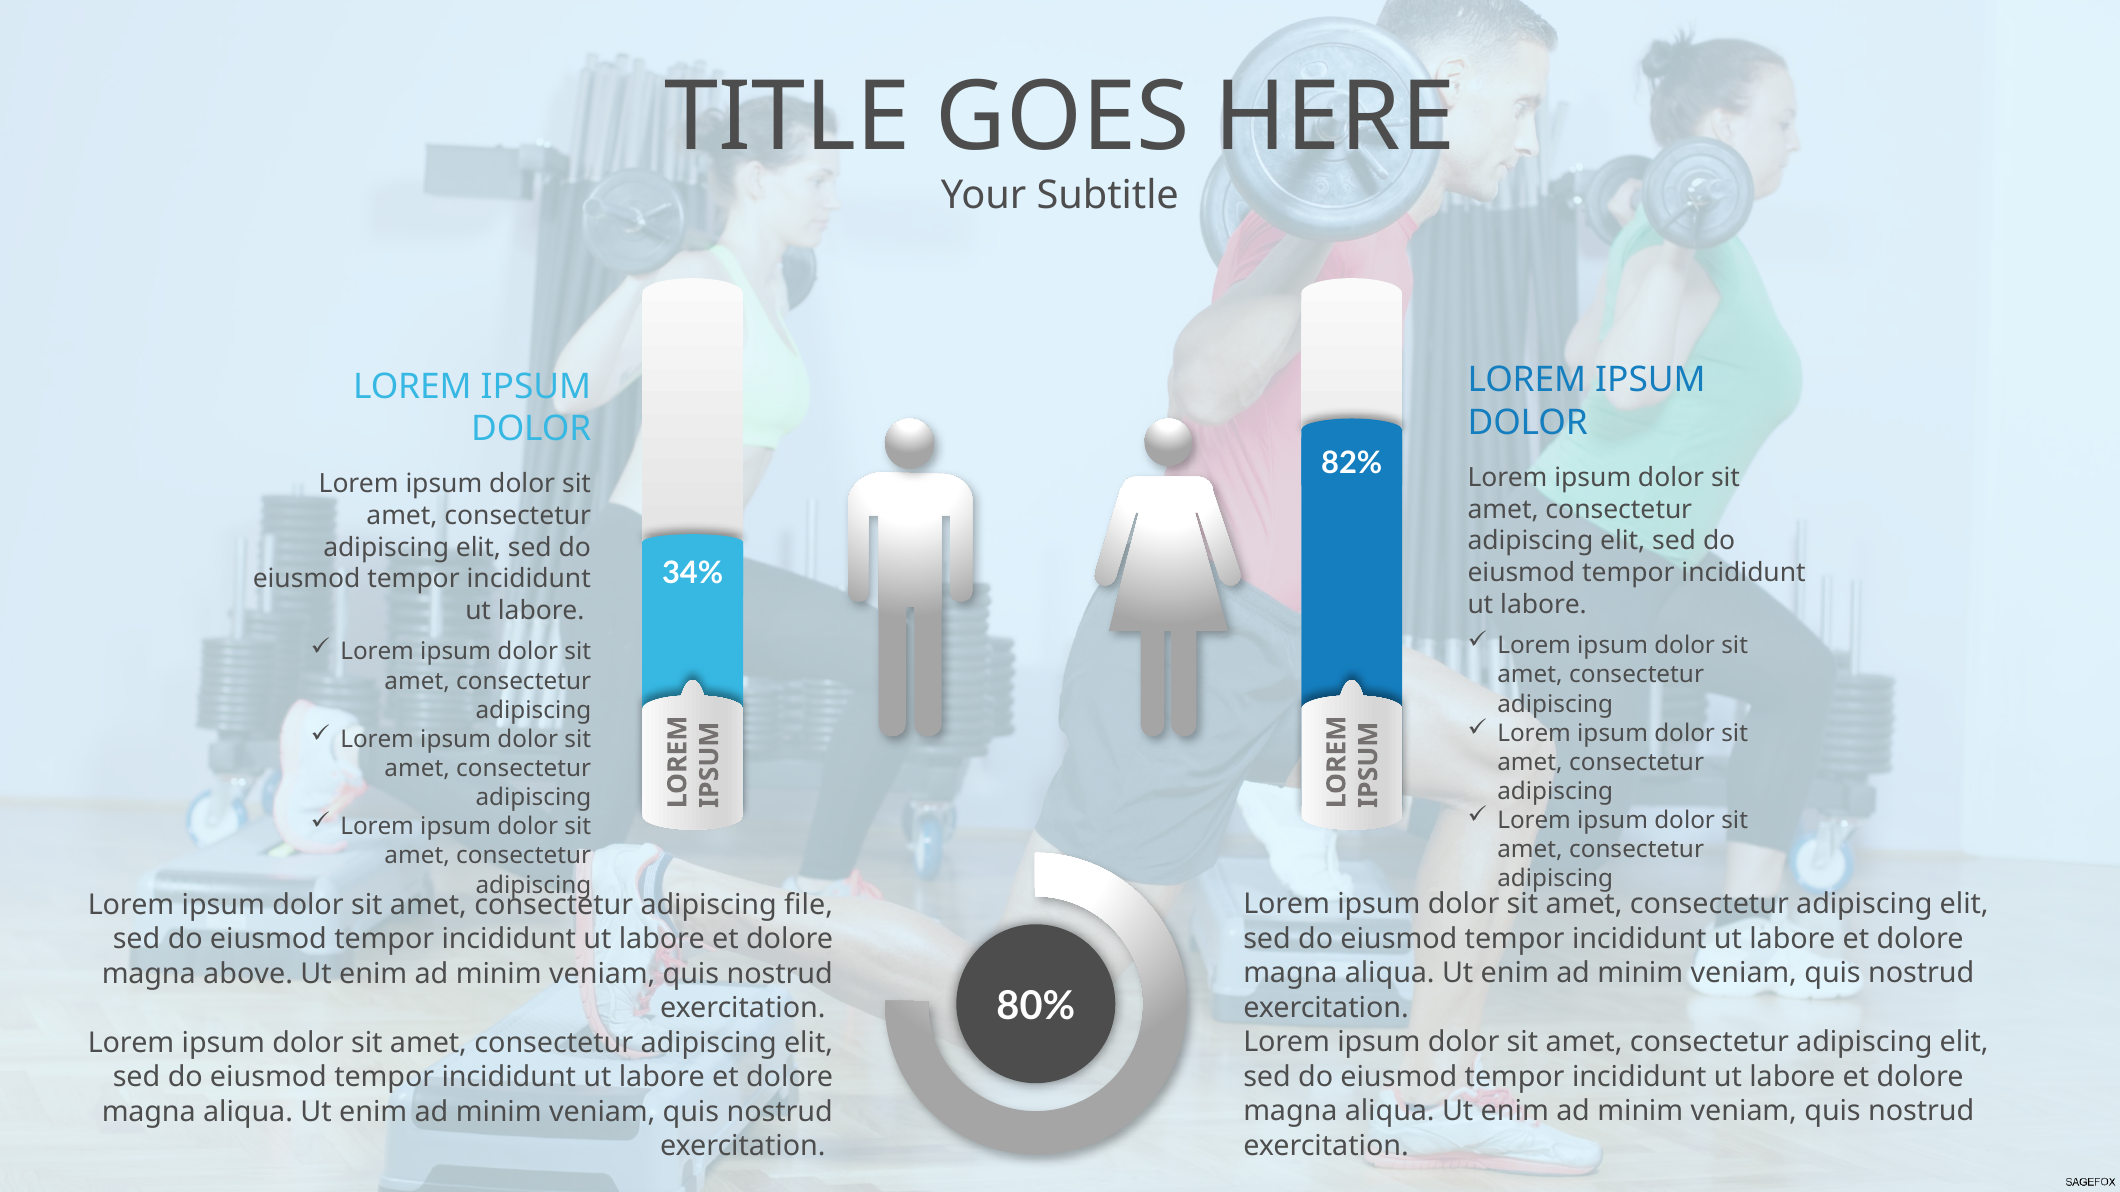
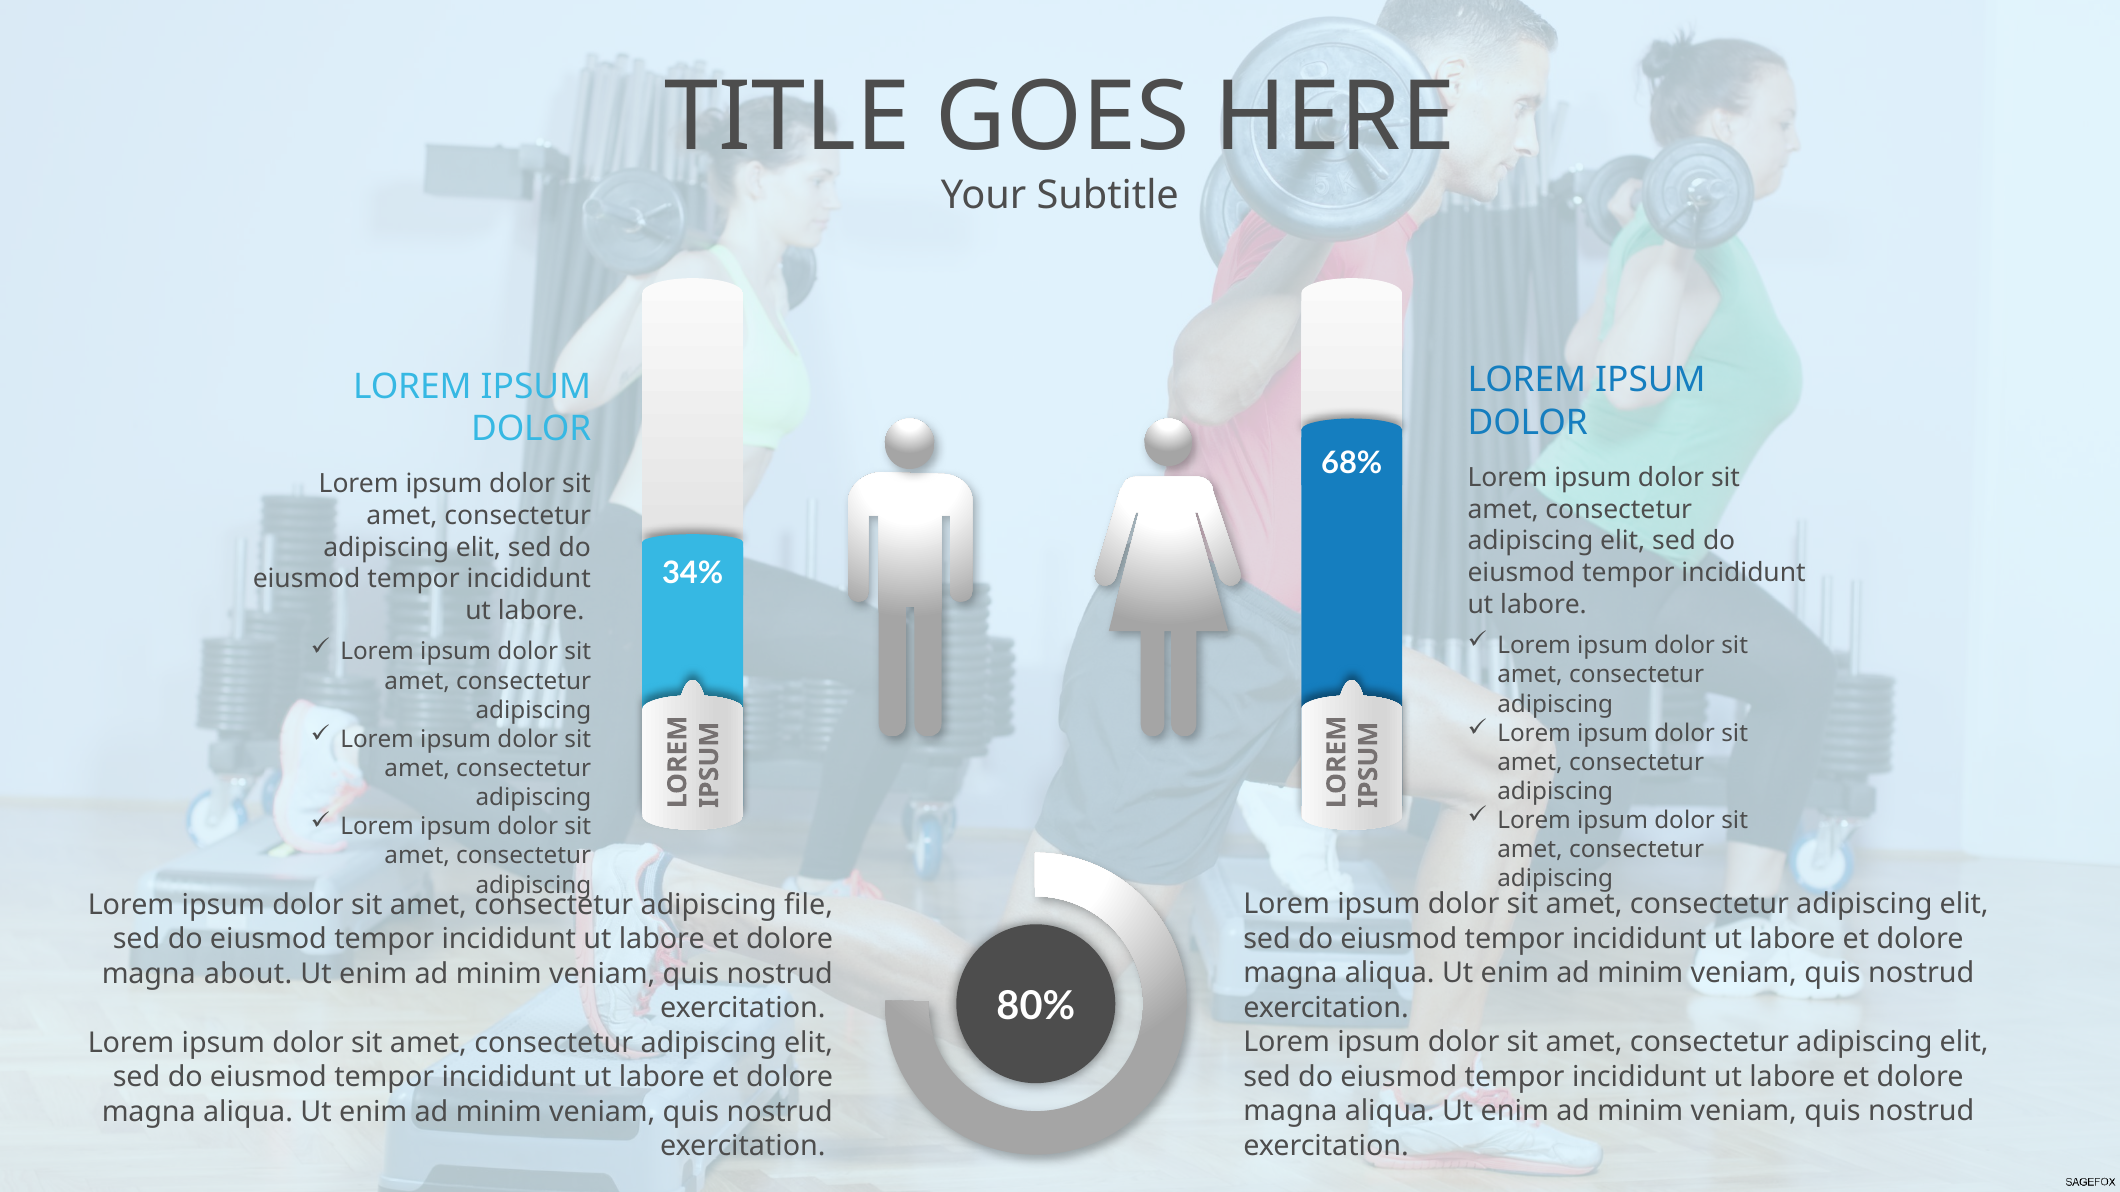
82%: 82% -> 68% (1352, 464)
above: above -> about (248, 974)
